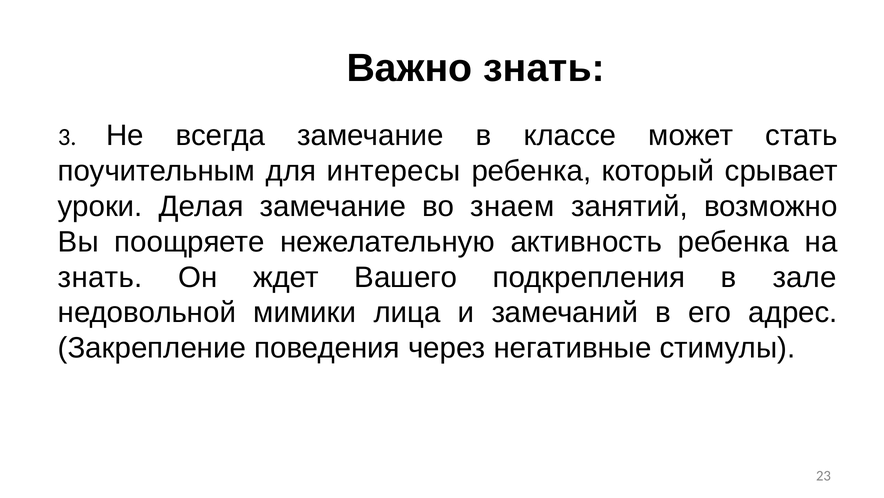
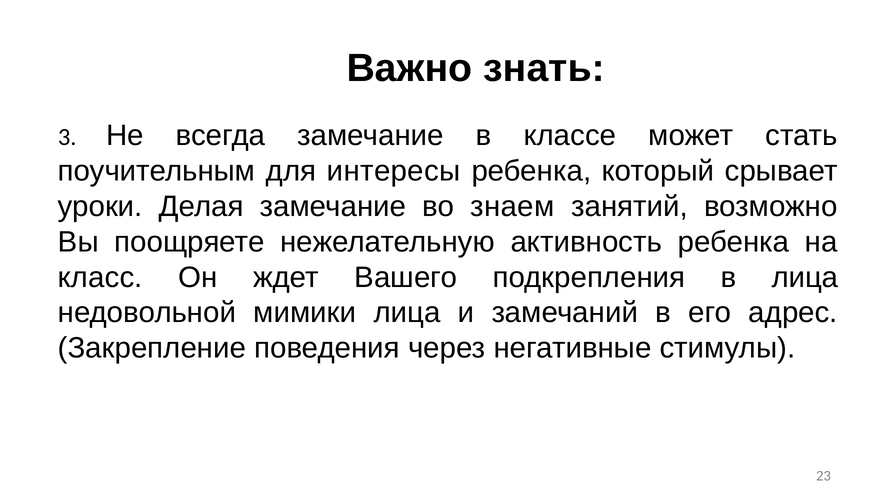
знать: знать -> класс (100, 277)
в зале: зале -> лица (805, 277)
